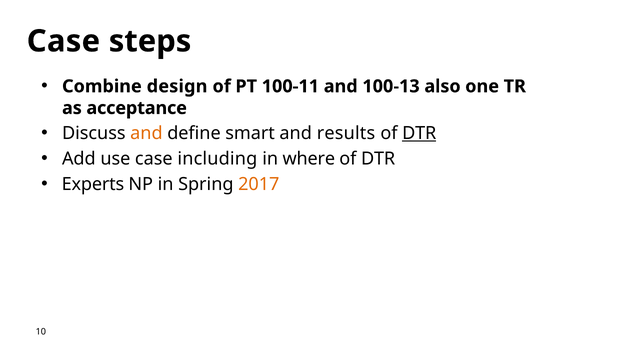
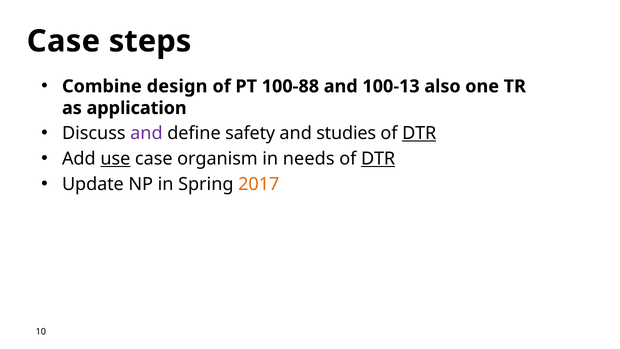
100-11: 100-11 -> 100-88 (290, 86)
acceptance: acceptance -> application (137, 108)
and colour: orange -> purple (146, 133)
smart: smart -> safety (250, 133)
results: results -> studies (346, 133)
use underline: none -> present (115, 159)
including: including -> organism (217, 159)
where: where -> needs (309, 159)
DTR underline: none -> present (378, 159)
Experts: Experts -> Update (93, 184)
